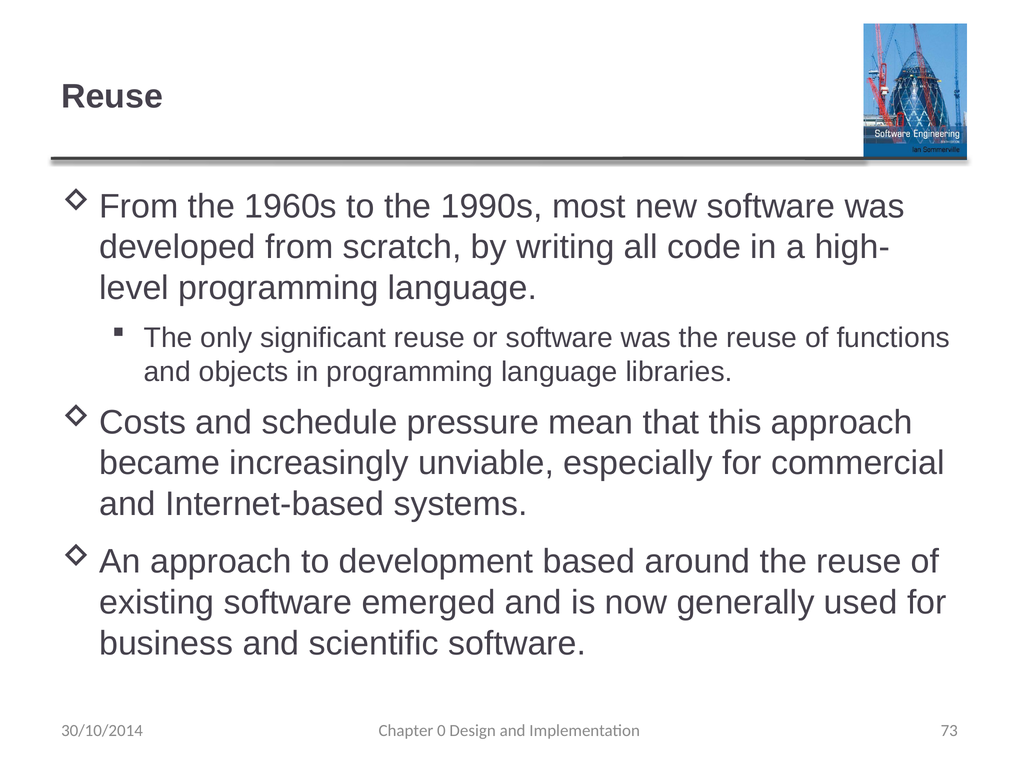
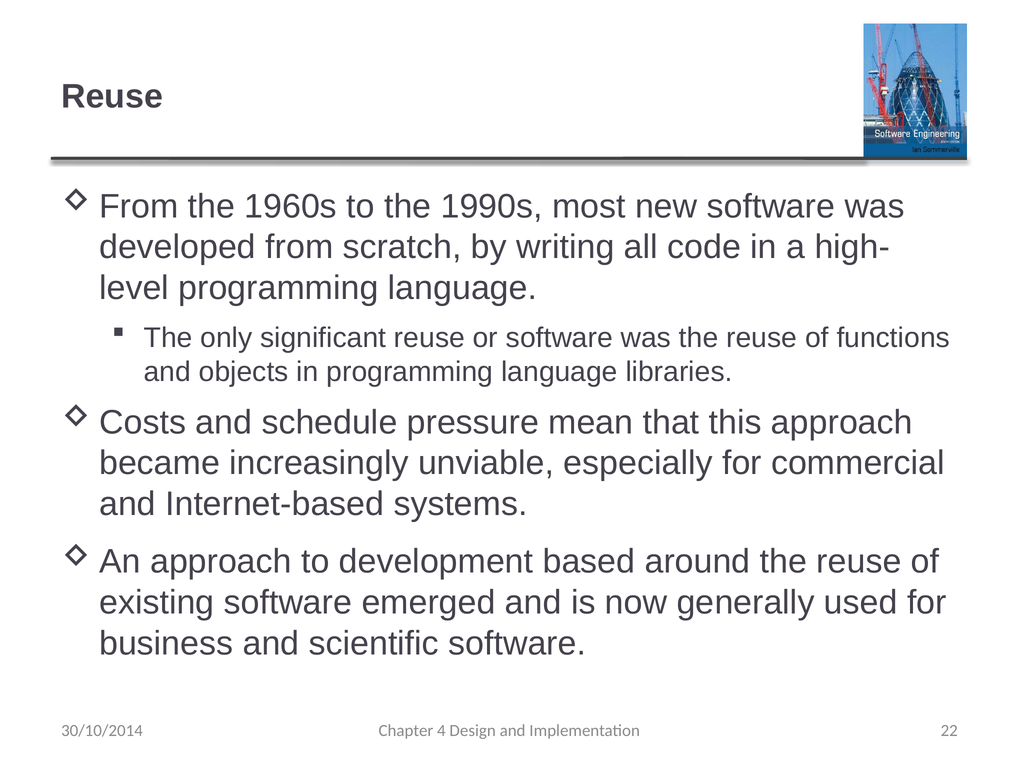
0: 0 -> 4 (441, 730)
73: 73 -> 22 (949, 730)
